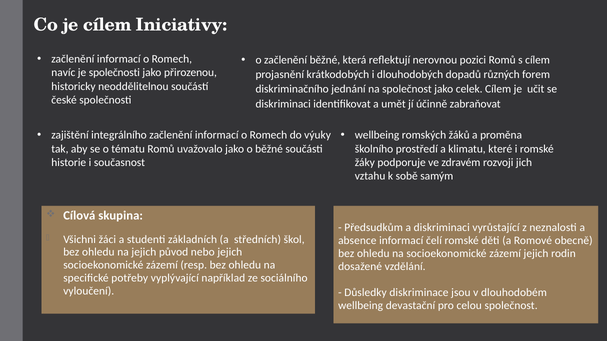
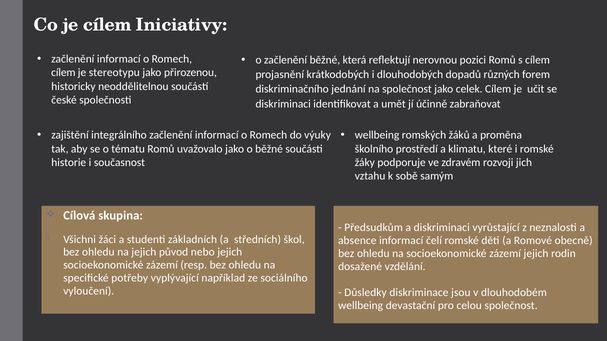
navíc: navíc -> cílem (63, 73)
je společnosti: společnosti -> stereotypu (114, 73)
